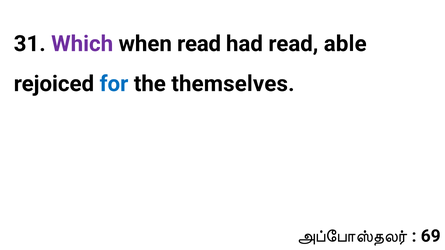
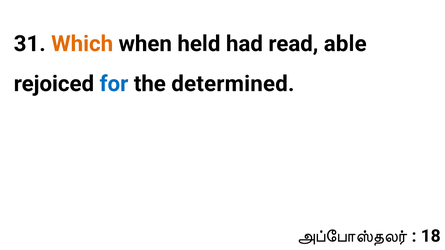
Which colour: purple -> orange (82, 44)
when read: read -> held (199, 44)
themselves: themselves -> determined (233, 84)
69: 69 -> 18 (431, 236)
